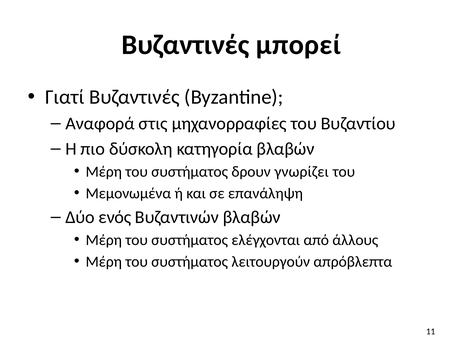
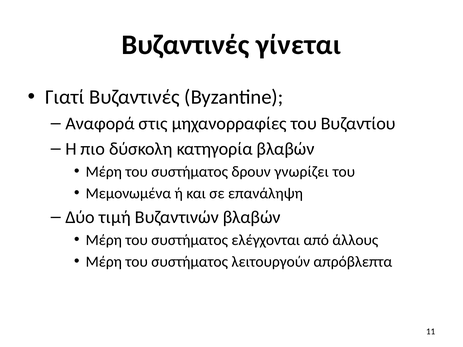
μπορεί: μπορεί -> γίνεται (298, 45)
ενός: ενός -> τιμή (115, 217)
